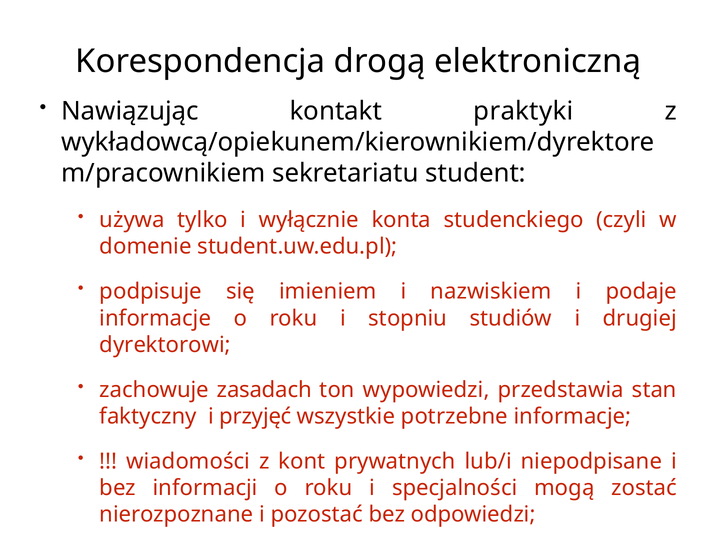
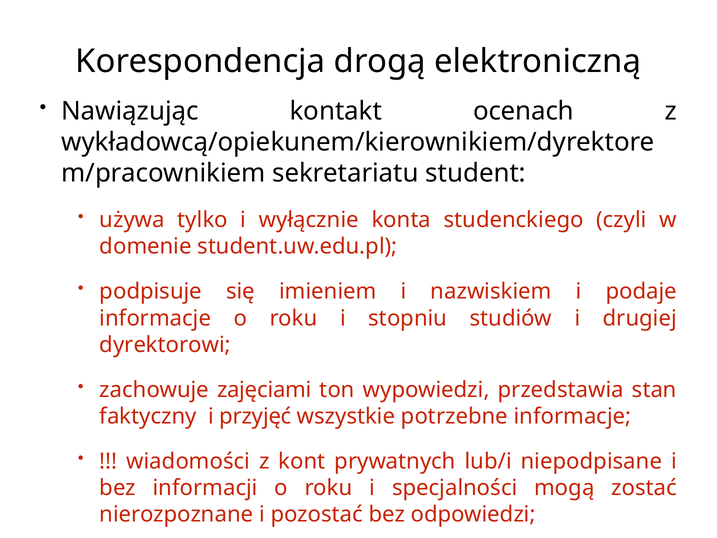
praktyki: praktyki -> ocenach (524, 111)
zasadach: zasadach -> zajęciami (264, 390)
